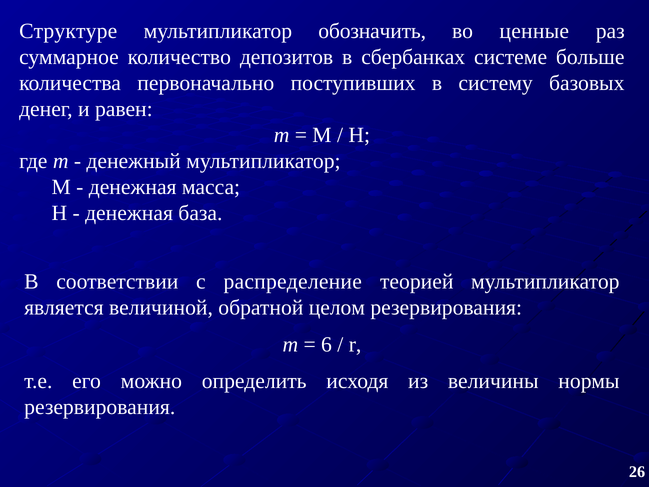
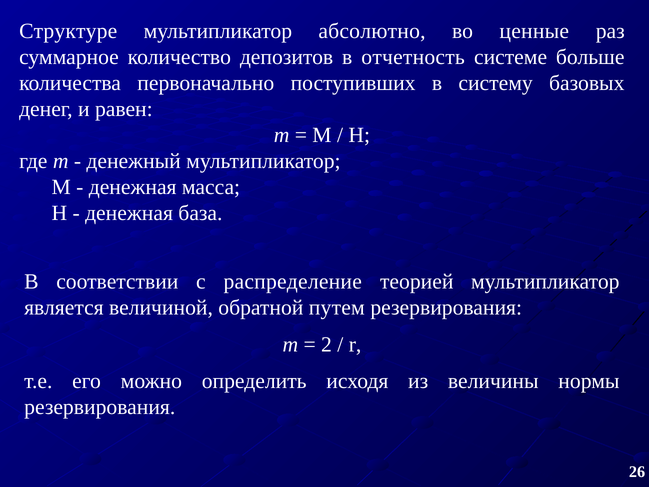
обозначить: обозначить -> абсолютно (372, 31)
сбербанках: сбербанках -> отчетность (413, 57)
целом: целом -> путем (337, 307)
6: 6 -> 2 (327, 344)
